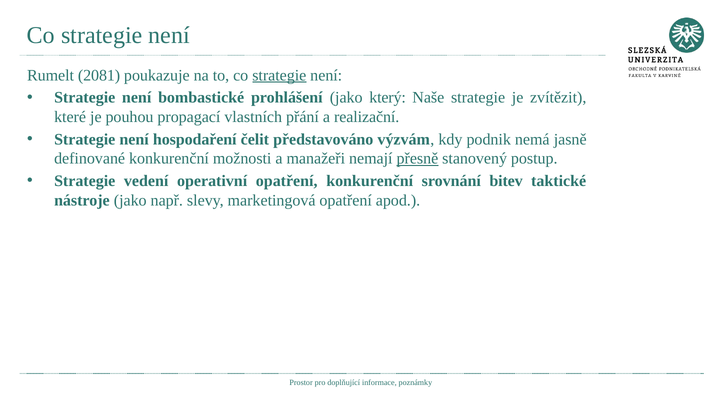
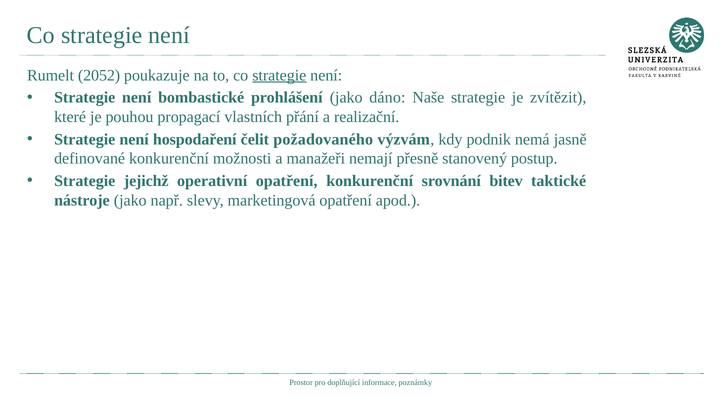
2081: 2081 -> 2052 (99, 75)
který: který -> dáno (387, 98)
představováno: představováno -> požadovaného (323, 139)
přesně underline: present -> none (417, 159)
vedení: vedení -> jejichž (146, 181)
